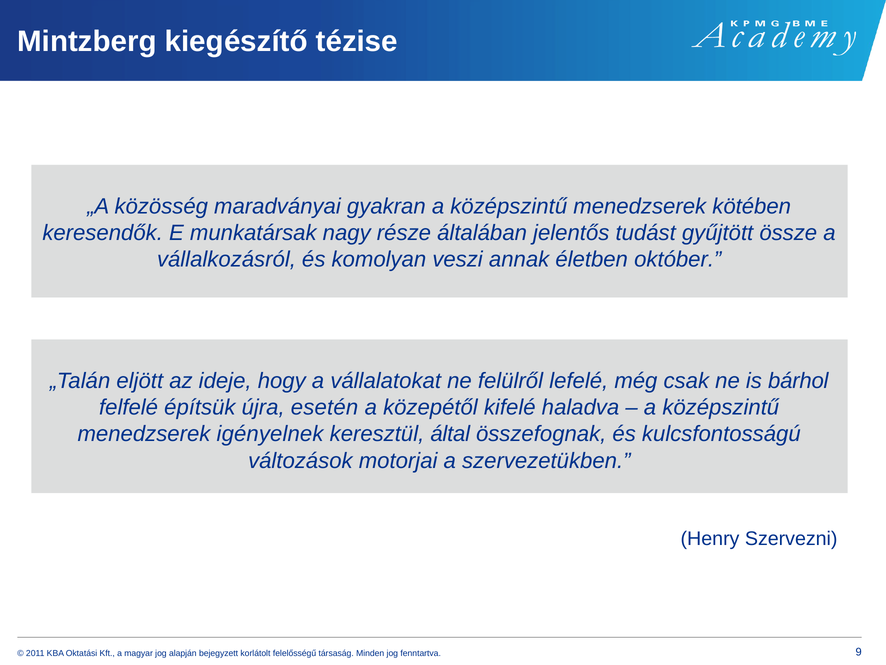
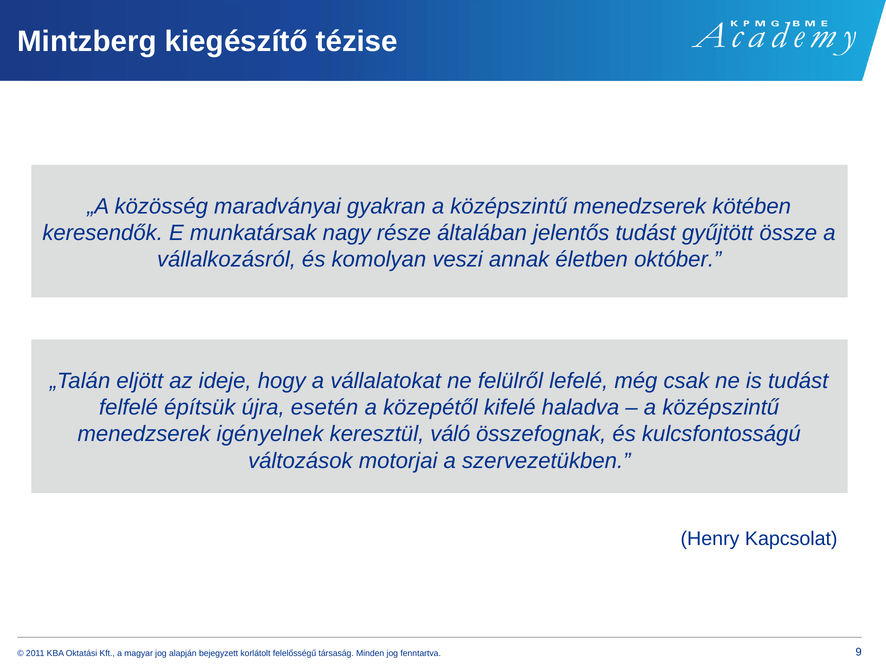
is bárhol: bárhol -> tudást (798, 381)
által: által -> váló (450, 434)
Szervezni: Szervezni -> Kapcsolat (791, 538)
